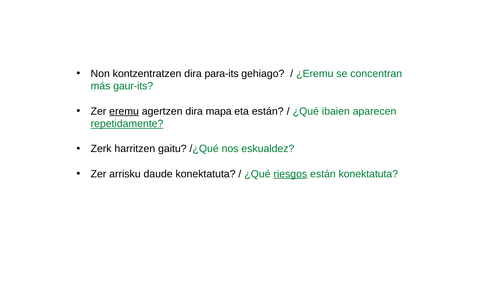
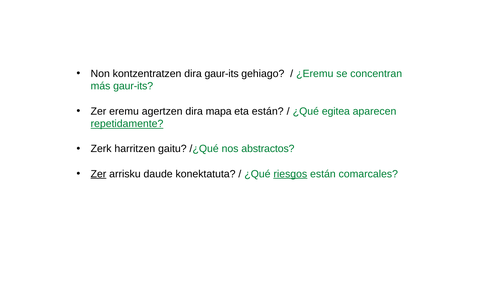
dira para-its: para-its -> gaur-its (222, 74)
eremu underline: present -> none (124, 111)
ibaien: ibaien -> egitea (336, 111)
eskualdez: eskualdez -> abstractos (268, 149)
Zer underline: none -> present (98, 174)
están konektatuta: konektatuta -> comarcales (368, 174)
